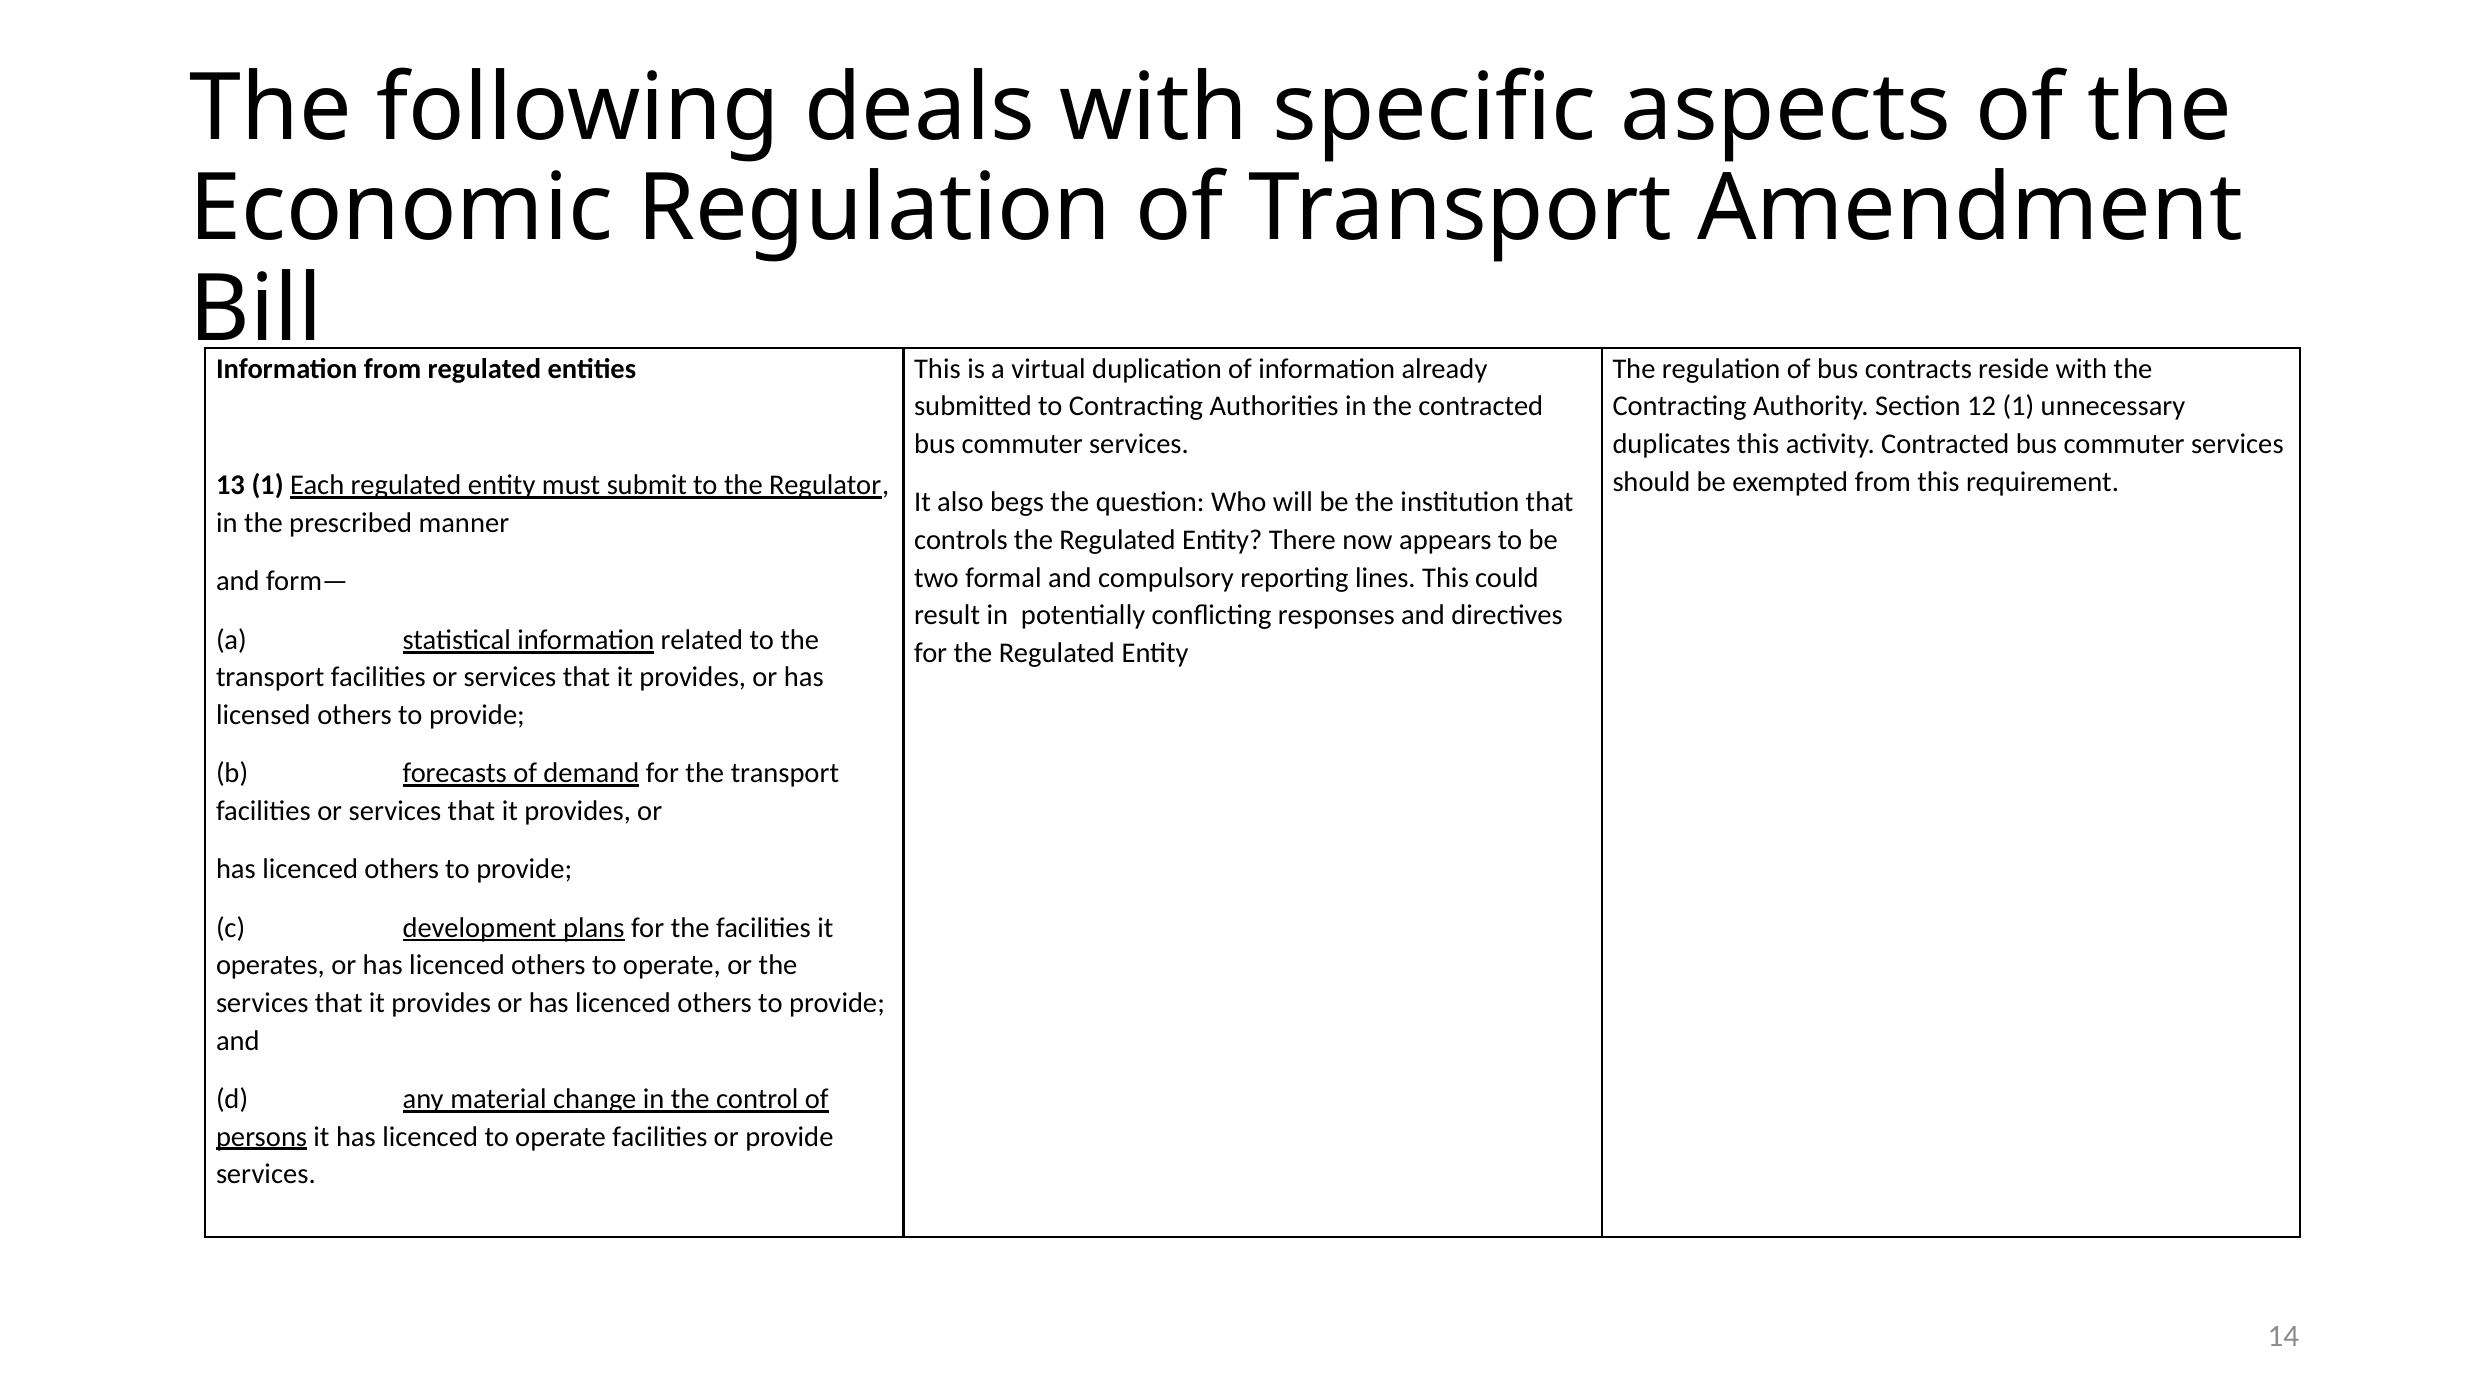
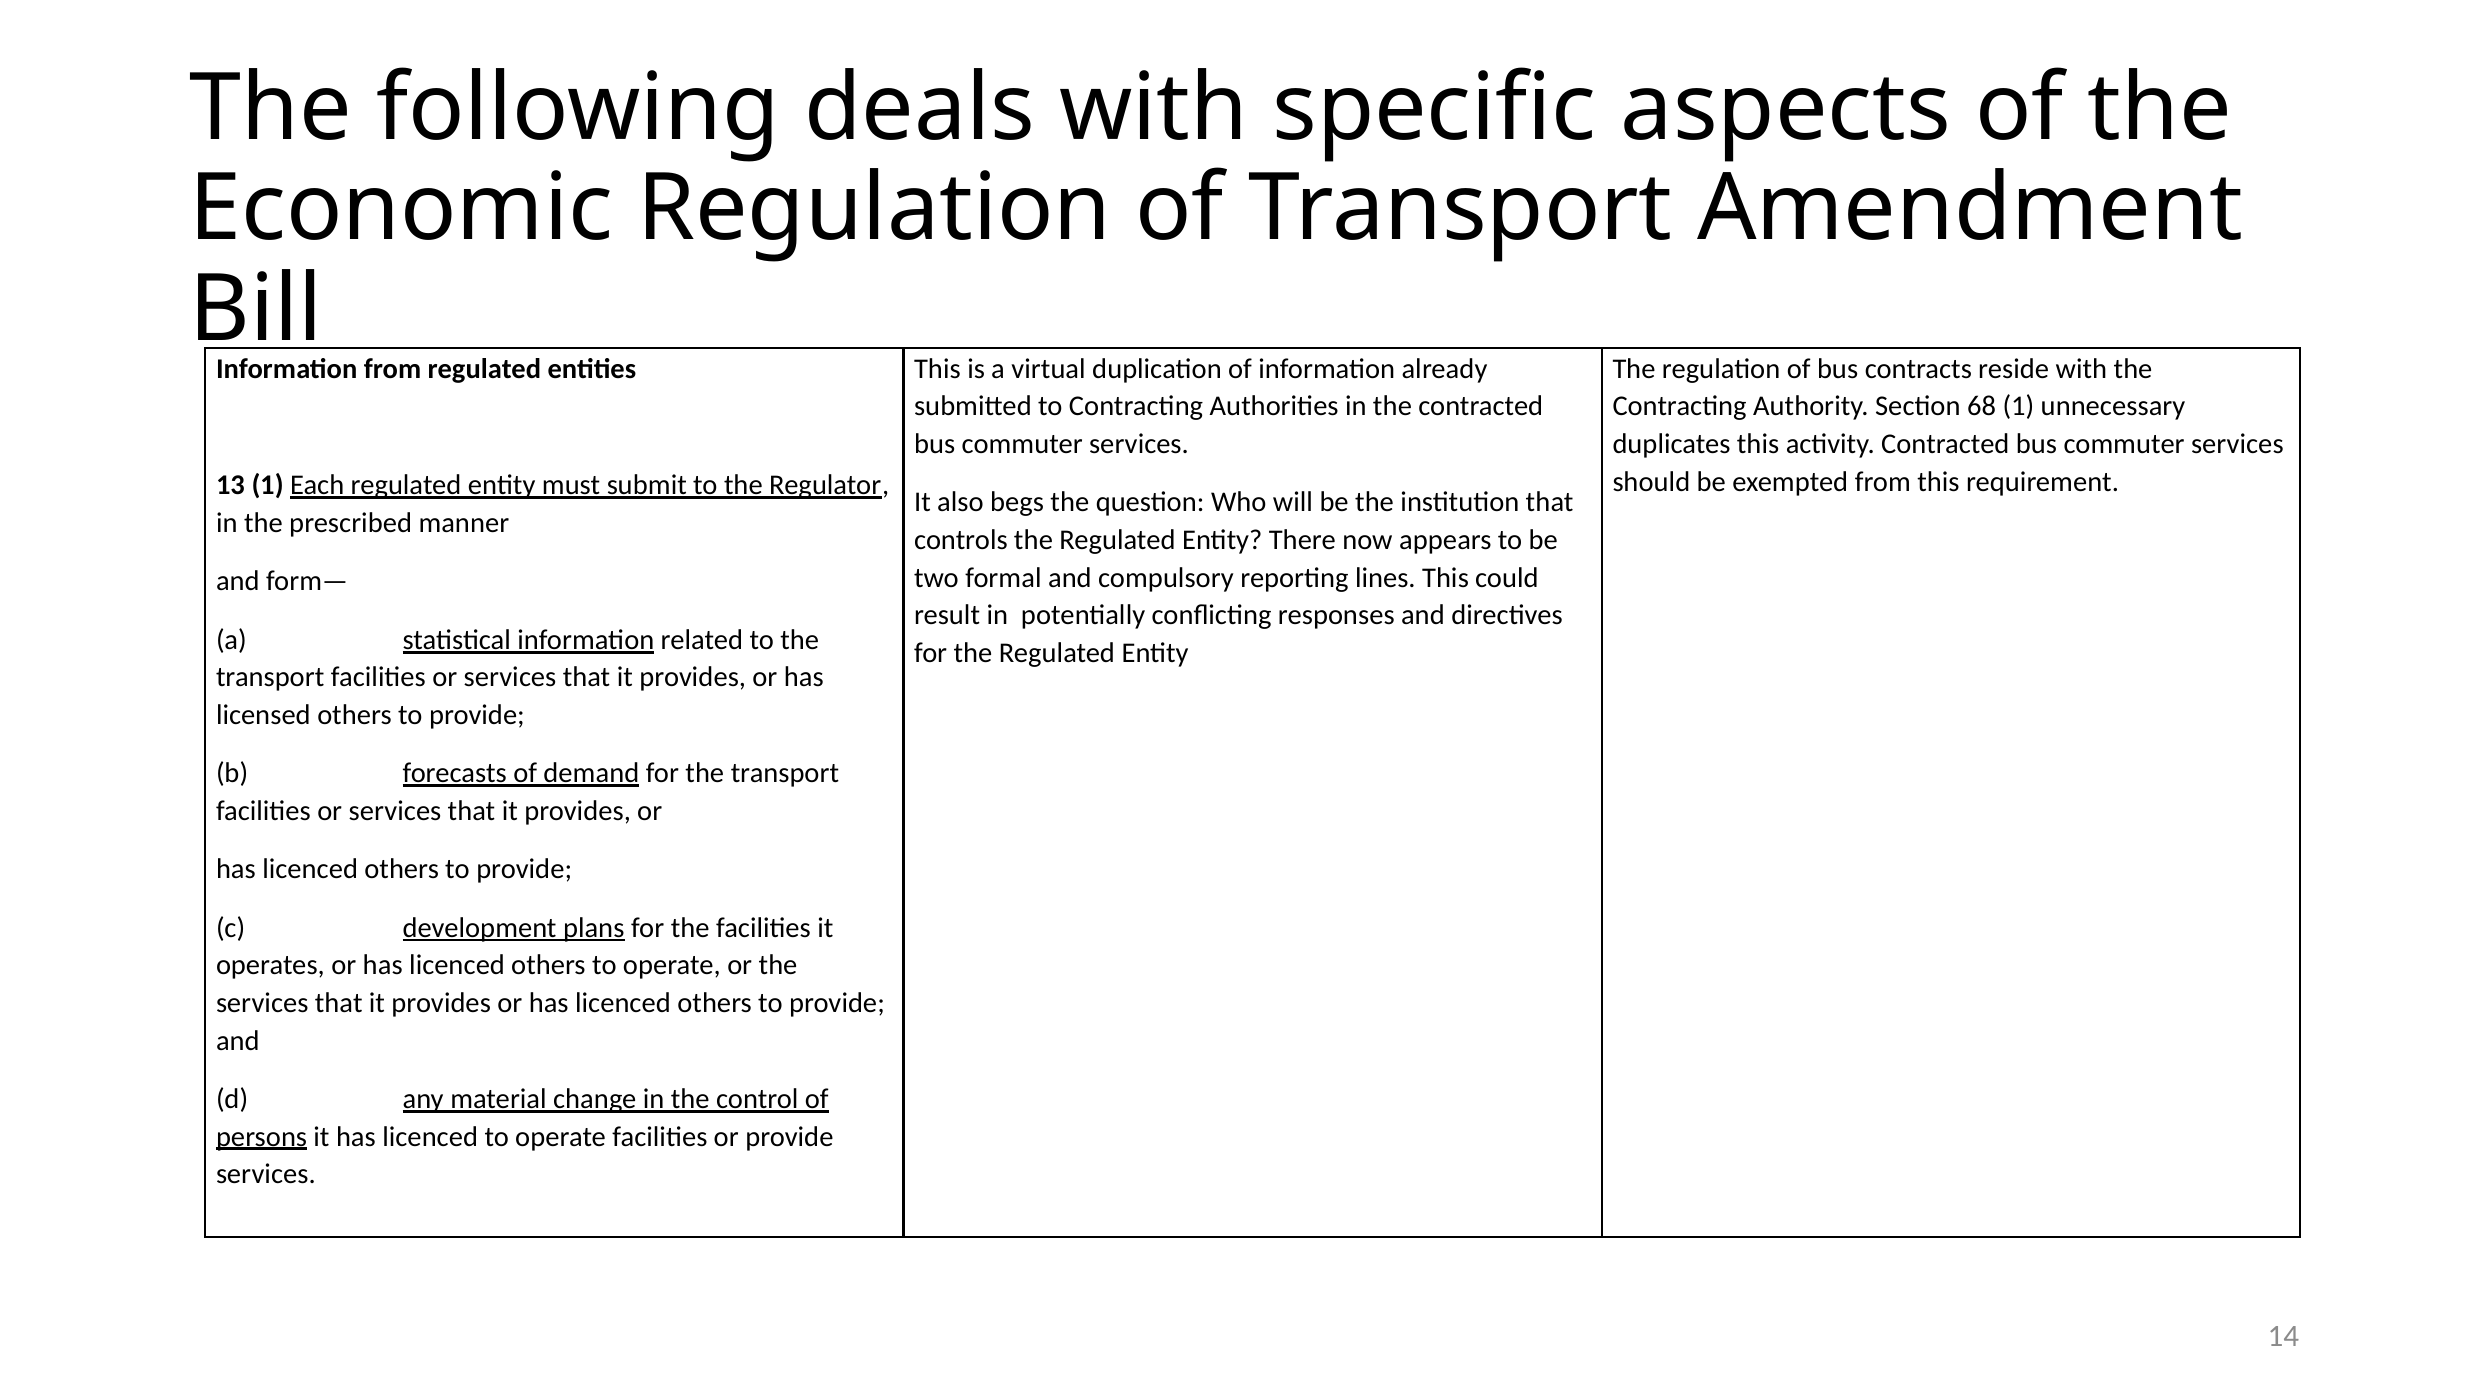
12: 12 -> 68 (1982, 406)
